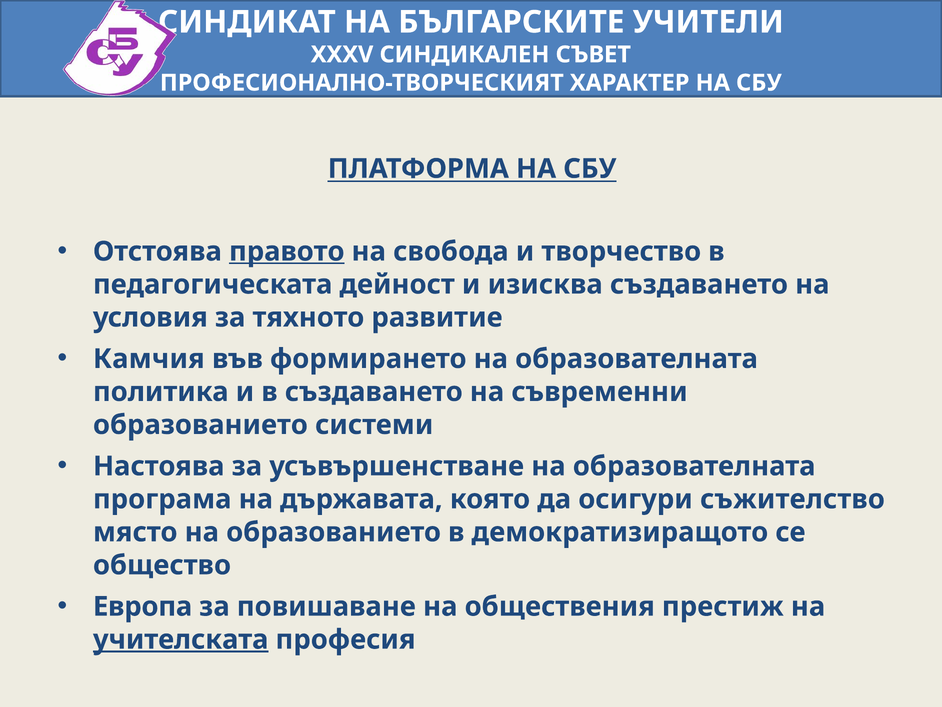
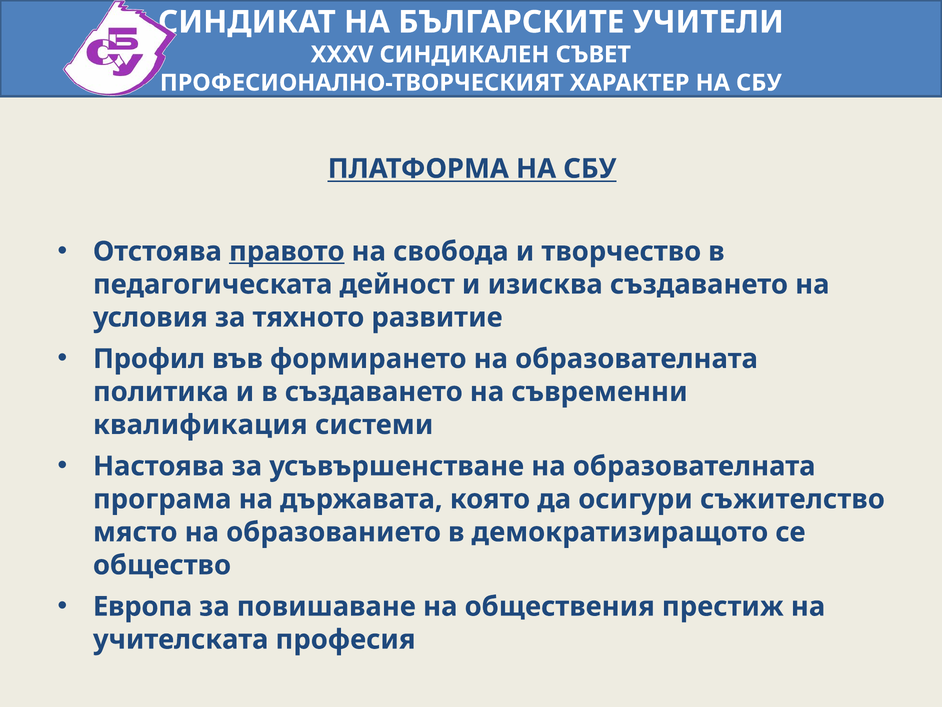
Камчия: Камчия -> Профил (149, 359)
образованието: образованието -> квалификация (200, 425)
учителската underline: present -> none (181, 639)
